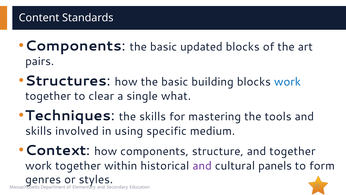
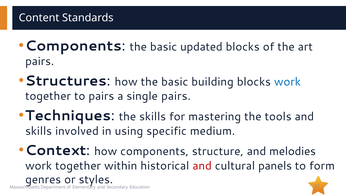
to clear: clear -> pairs (101, 96)
single what: what -> pairs (176, 96)
and together: together -> melodies (293, 151)
and colour: purple -> red (202, 165)
